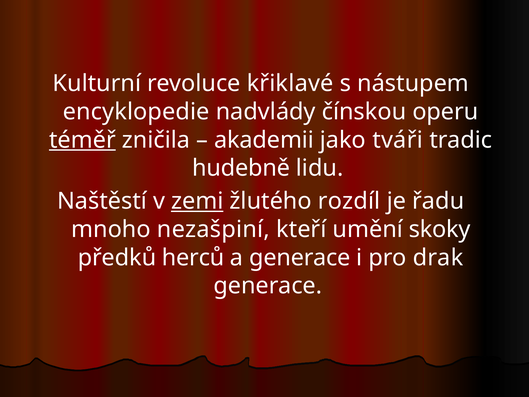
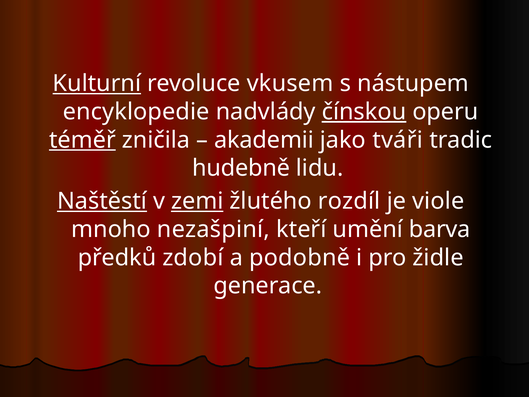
Kulturní underline: none -> present (97, 83)
křiklavé: křiklavé -> vkusem (290, 83)
čínskou underline: none -> present (364, 112)
Naštěstí underline: none -> present (102, 201)
řadu: řadu -> viole (438, 201)
skoky: skoky -> barva (440, 229)
herců: herců -> zdobí (193, 257)
a generace: generace -> podobně (300, 257)
drak: drak -> židle (438, 257)
